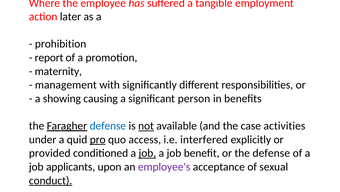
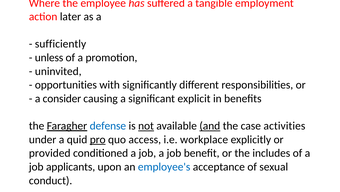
prohibition: prohibition -> sufficiently (61, 44)
report: report -> unless (49, 57)
maternity: maternity -> uninvited (58, 71)
management: management -> opportunities (66, 85)
showing: showing -> consider (62, 98)
person: person -> explicit (194, 98)
and underline: none -> present (210, 125)
interfered: interfered -> workplace (204, 139)
job underline: present -> none (147, 153)
the defense: defense -> includes (271, 153)
employee's colour: purple -> blue (164, 166)
conduct underline: present -> none (51, 180)
